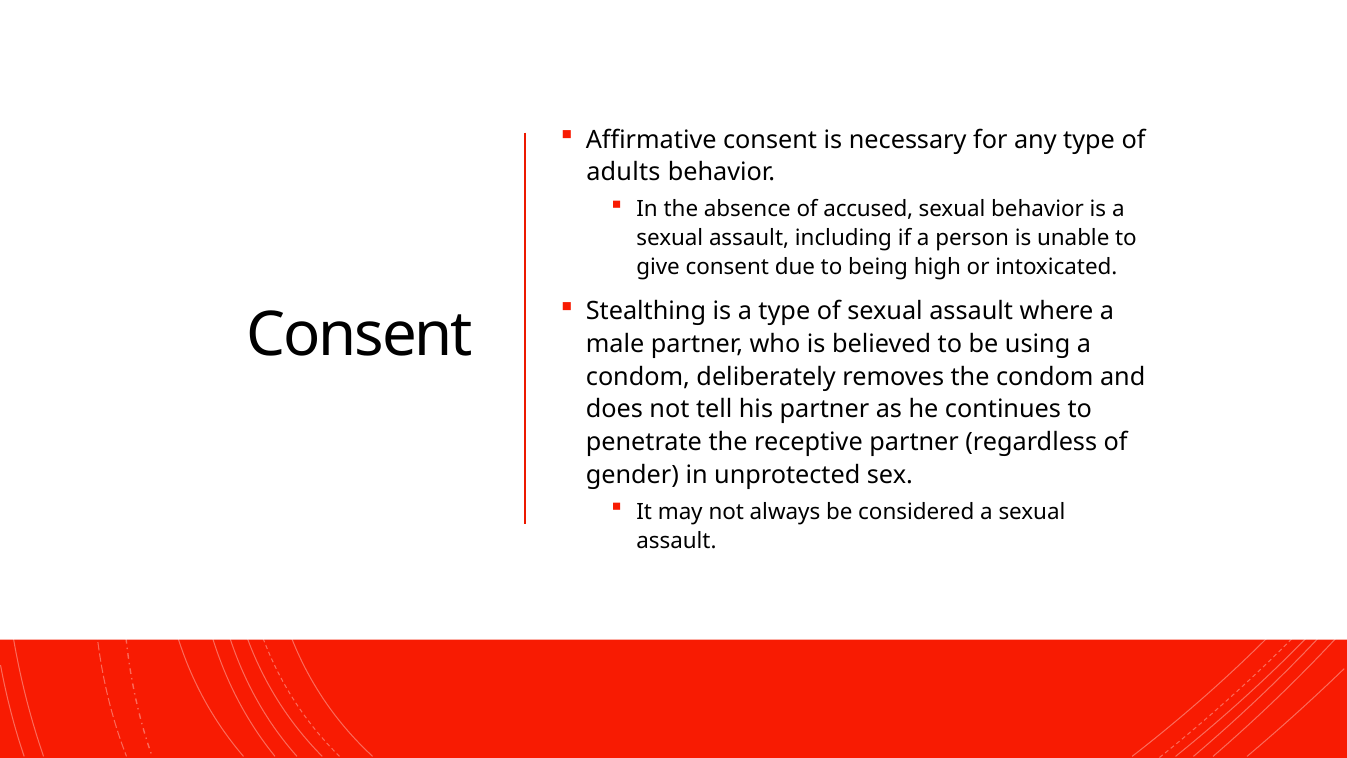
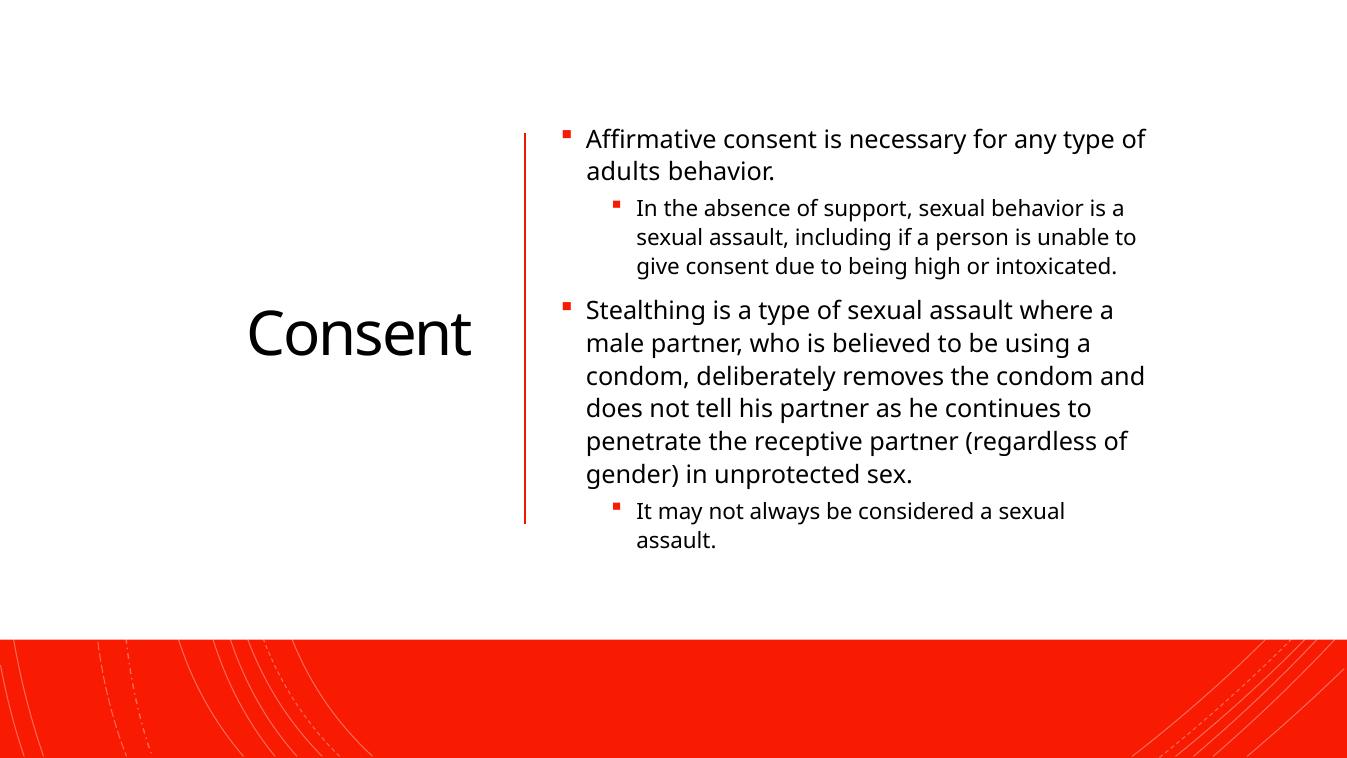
accused: accused -> support (868, 209)
